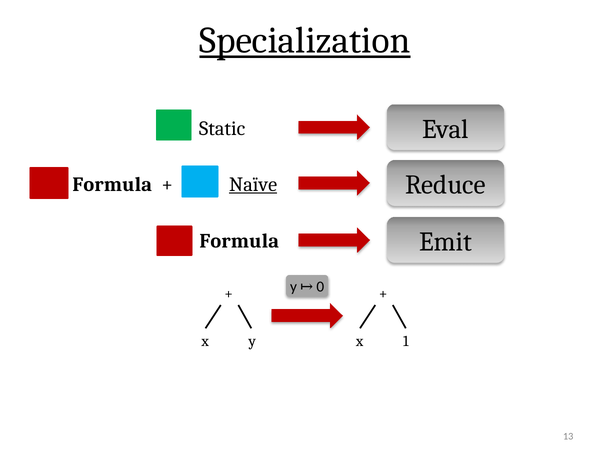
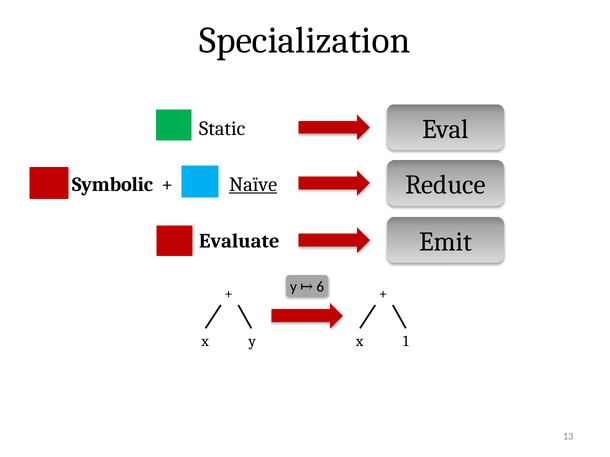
Specialization underline: present -> none (305, 41)
Formula: Formula -> Symbolic (112, 185)
Formula: Formula -> Evaluate (239, 241)
0: 0 -> 6 (320, 287)
